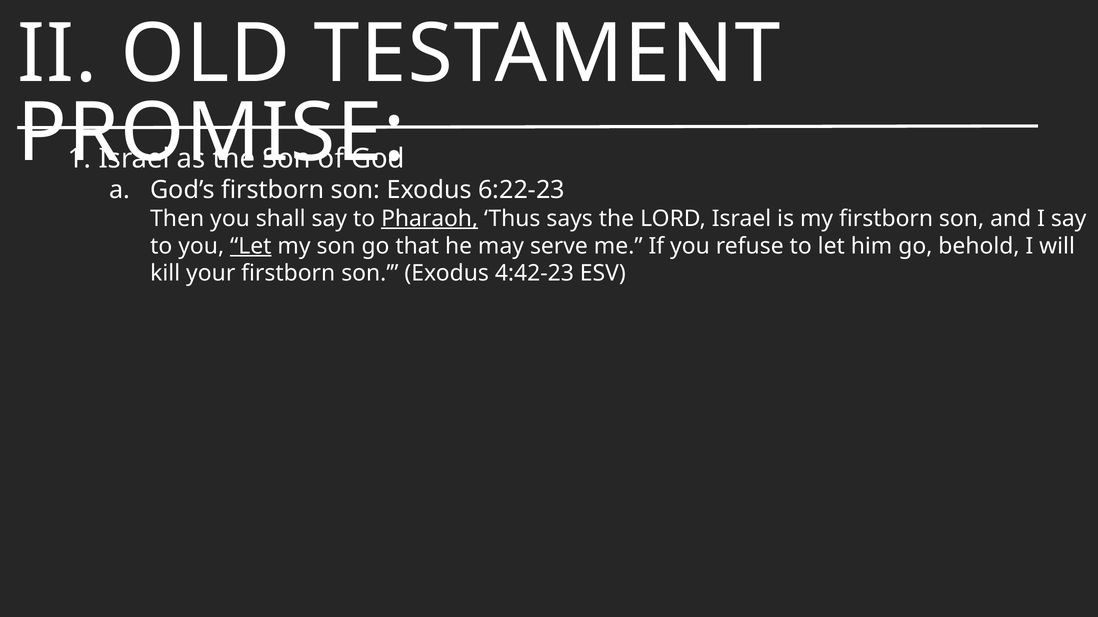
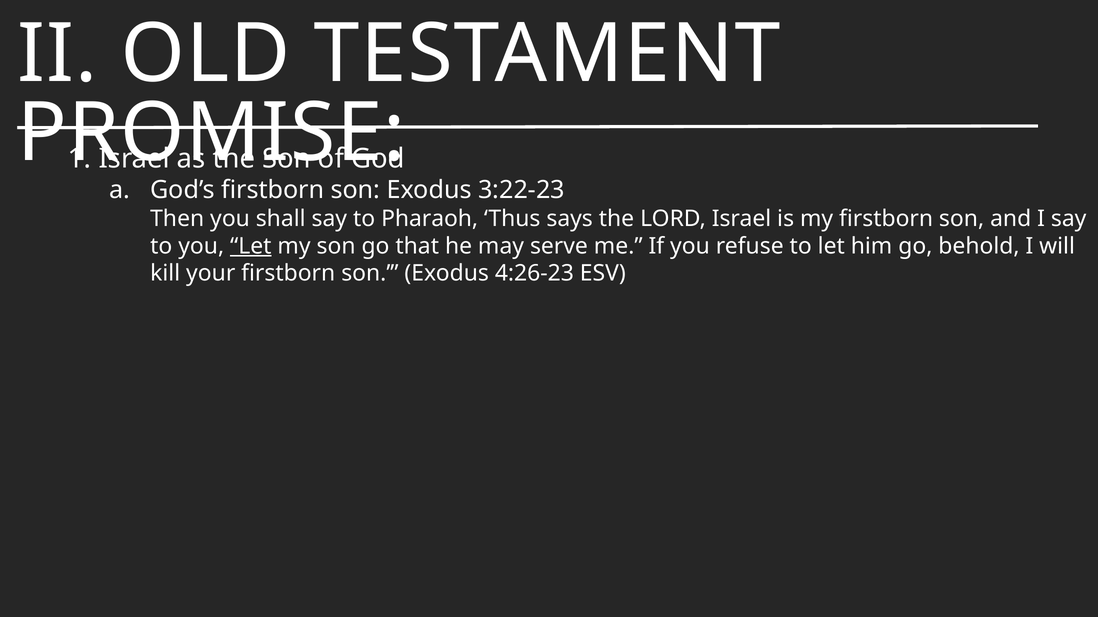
6:22-23: 6:22-23 -> 3:22-23 (521, 190)
Pharaoh underline: present -> none (430, 219)
4:42-23: 4:42-23 -> 4:26-23 (534, 274)
